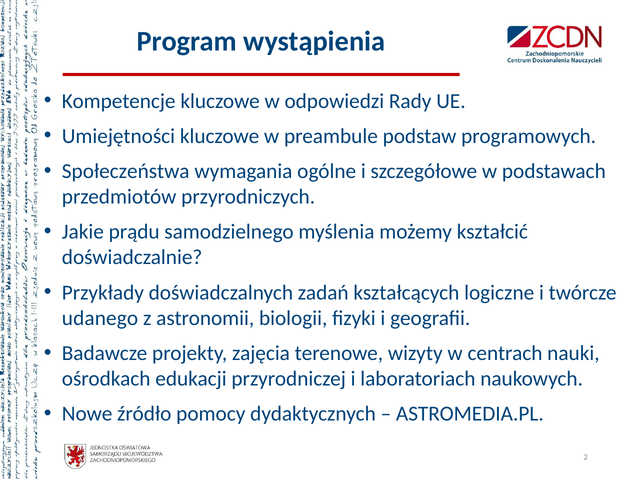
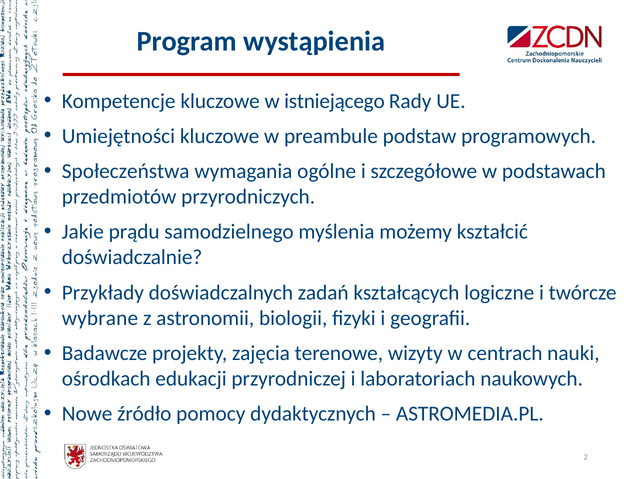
odpowiedzi: odpowiedzi -> istniejącego (334, 101)
udanego: udanego -> wybrane (100, 318)
